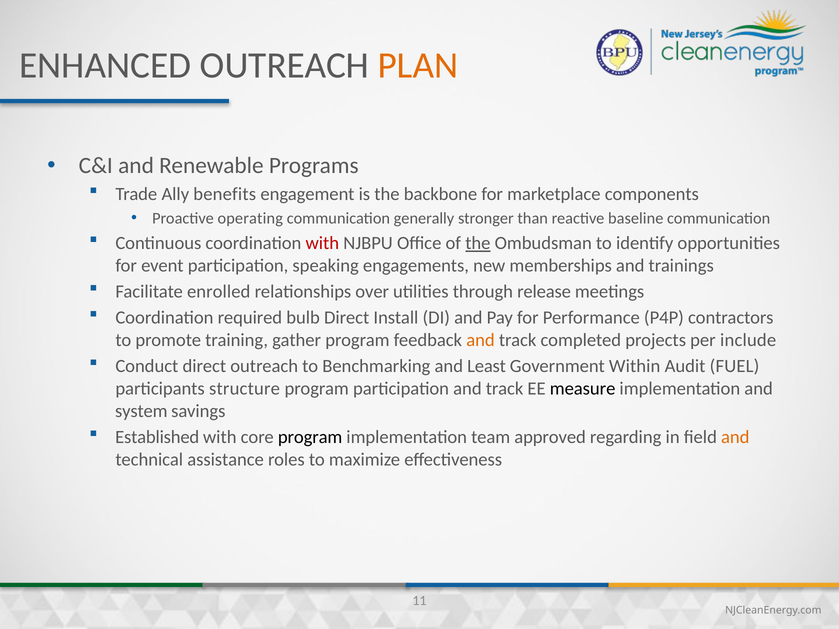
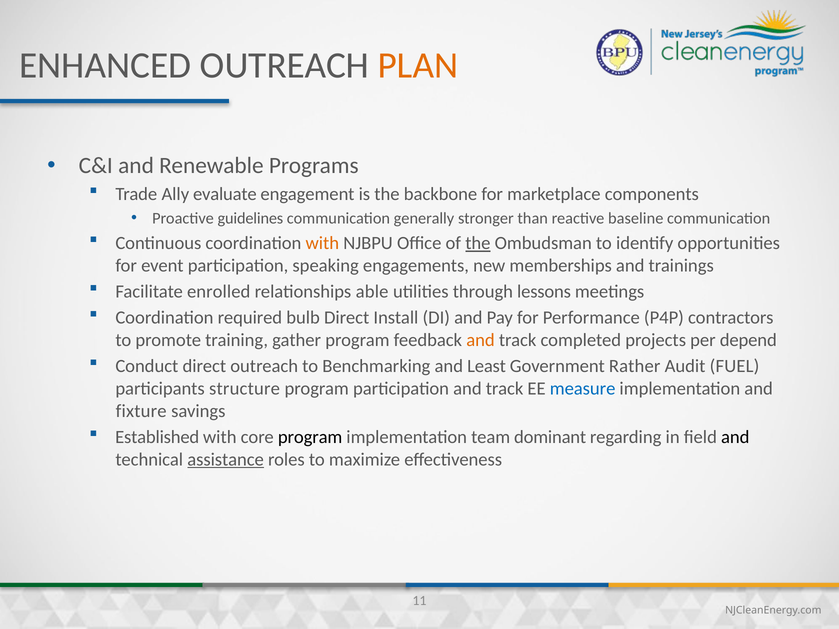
benefits: benefits -> evaluate (225, 194)
operating: operating -> guidelines (250, 219)
with colour: red -> orange (322, 243)
over: over -> able (372, 292)
release: release -> lessons (544, 292)
include: include -> depend (748, 340)
Within: Within -> Rather (635, 366)
measure colour: black -> blue (583, 389)
system: system -> fixture (141, 411)
approved: approved -> dominant (550, 437)
and colour: orange -> black (735, 437)
assistance underline: none -> present (226, 460)
